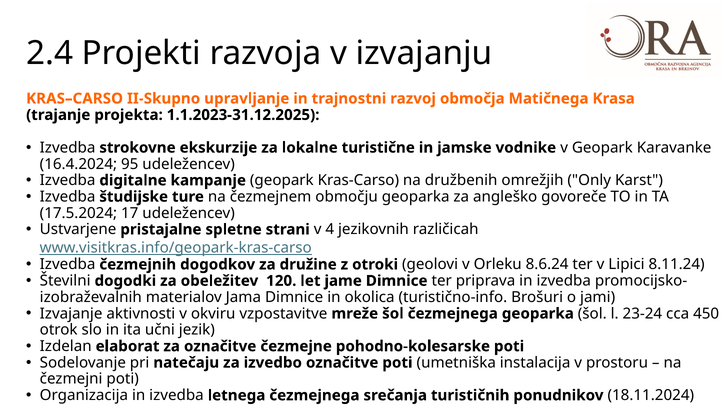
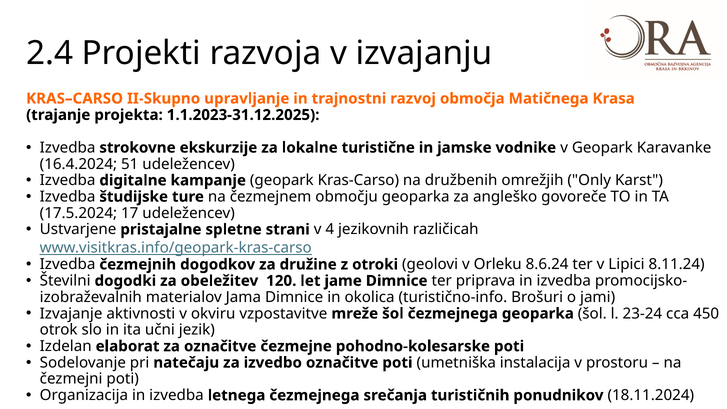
95: 95 -> 51 (130, 164)
